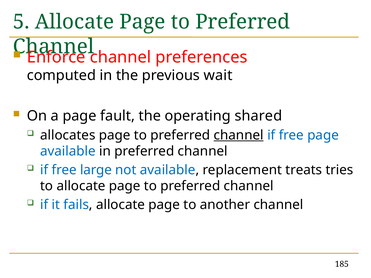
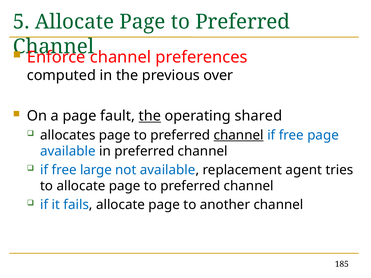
wait: wait -> over (218, 76)
the underline: none -> present (150, 116)
treats: treats -> agent (304, 170)
